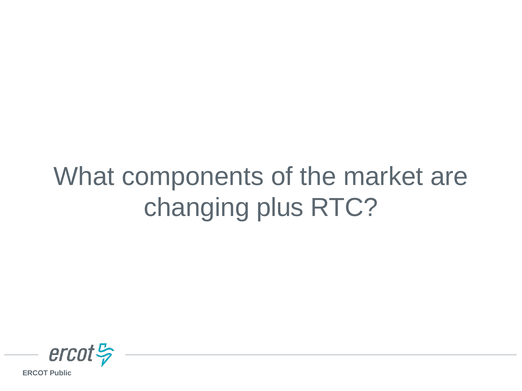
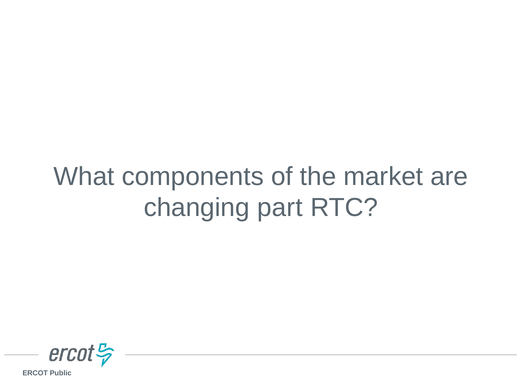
plus: plus -> part (280, 208)
